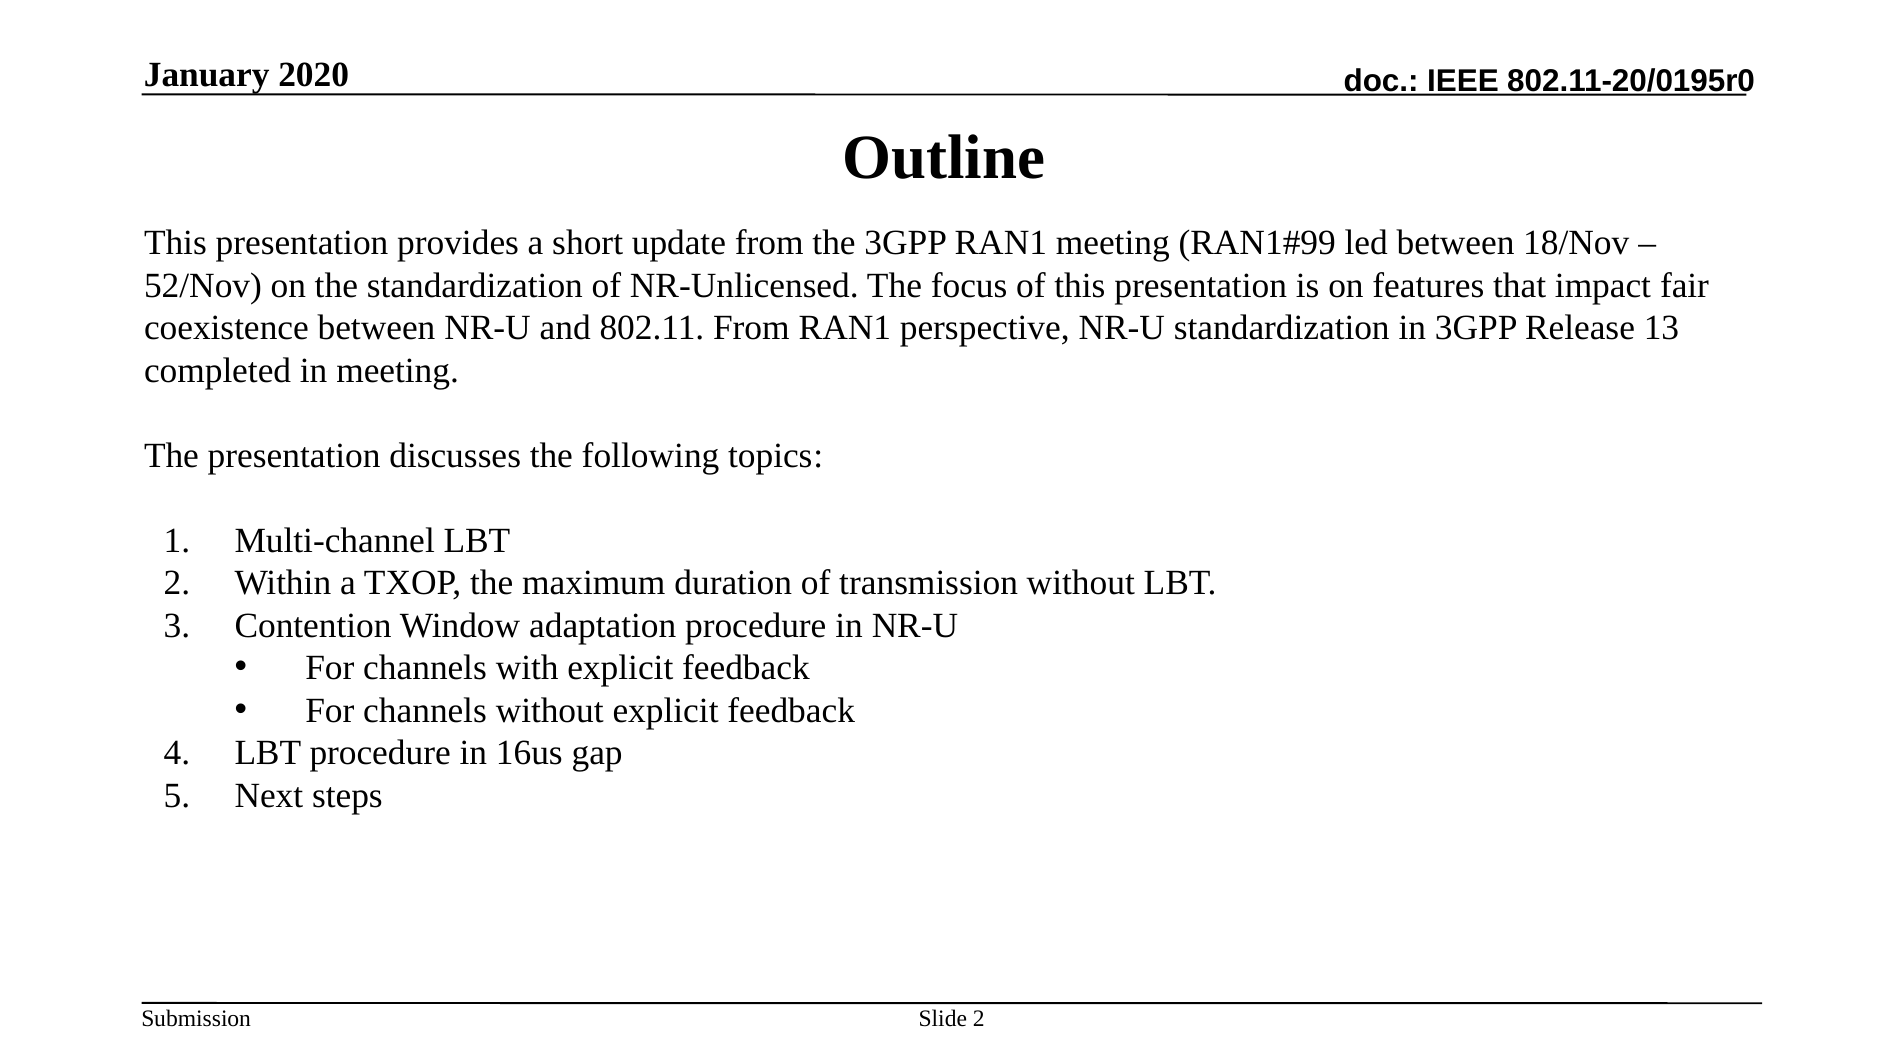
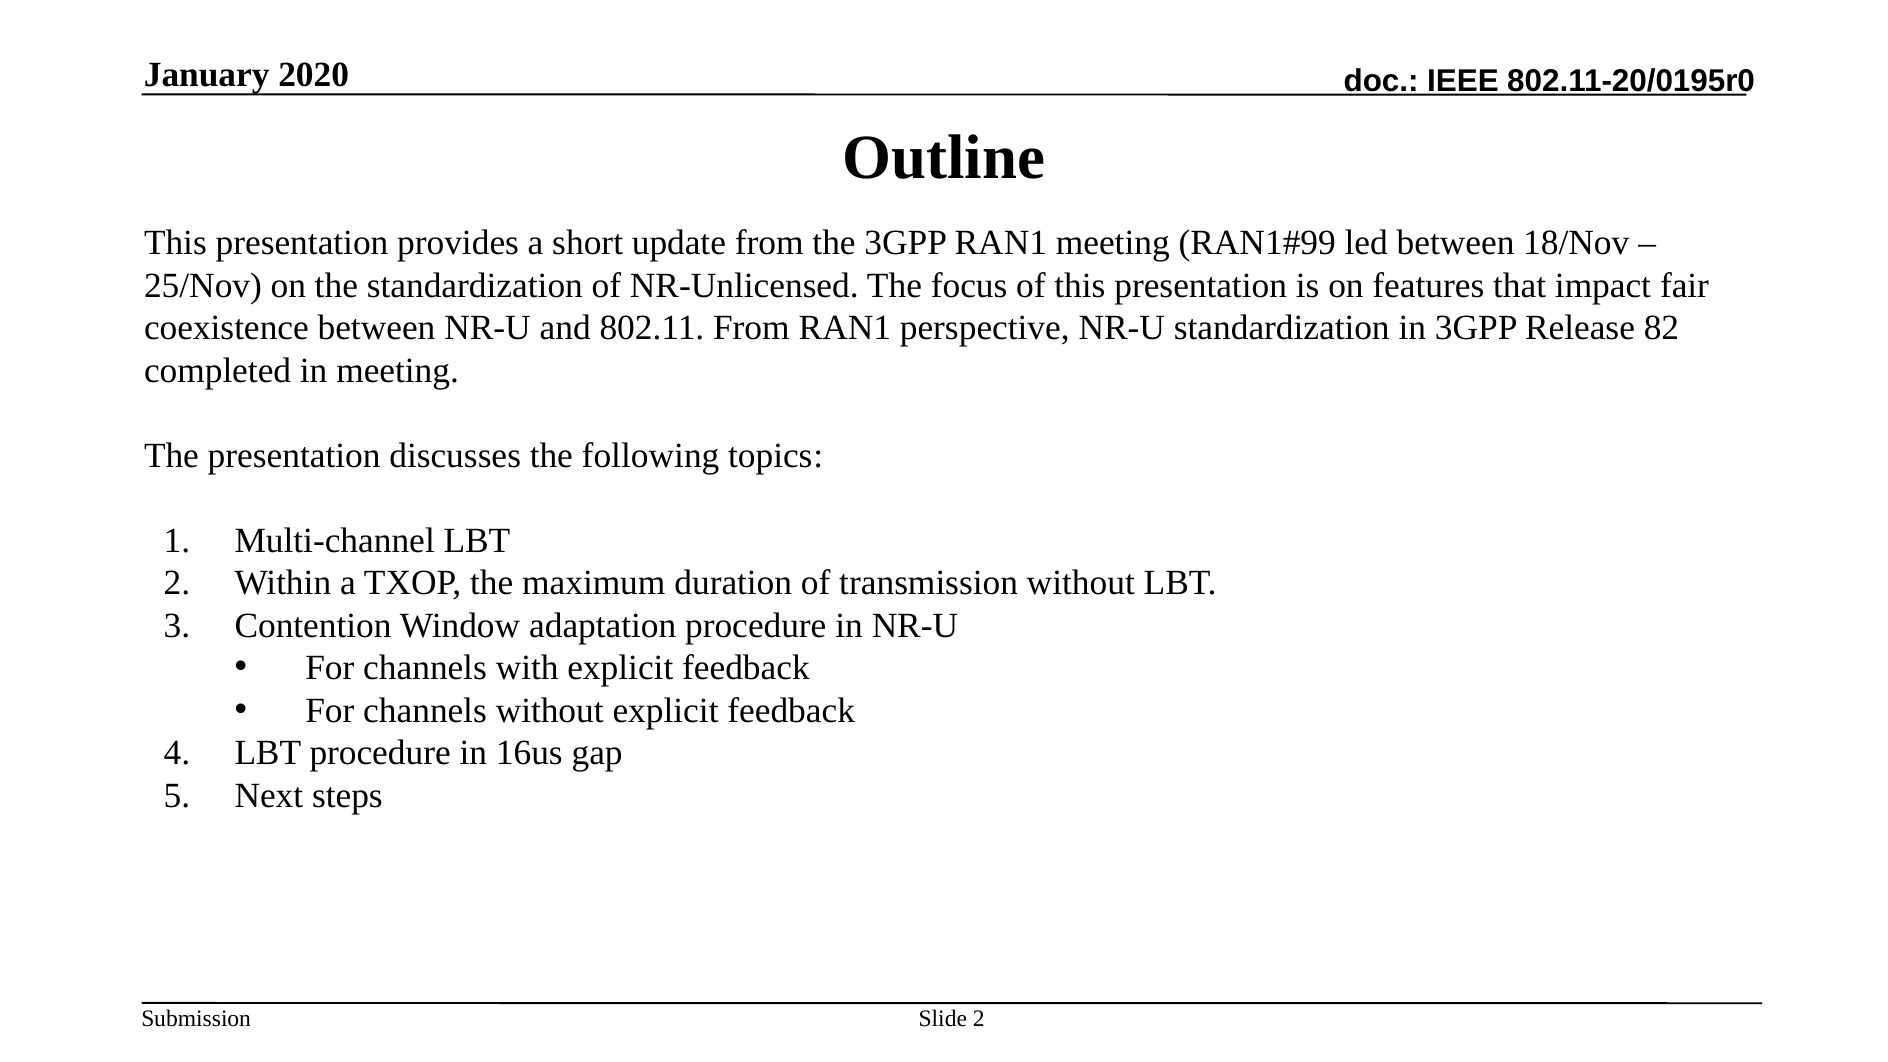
52/Nov: 52/Nov -> 25/Nov (203, 286)
13: 13 -> 82 (1661, 328)
